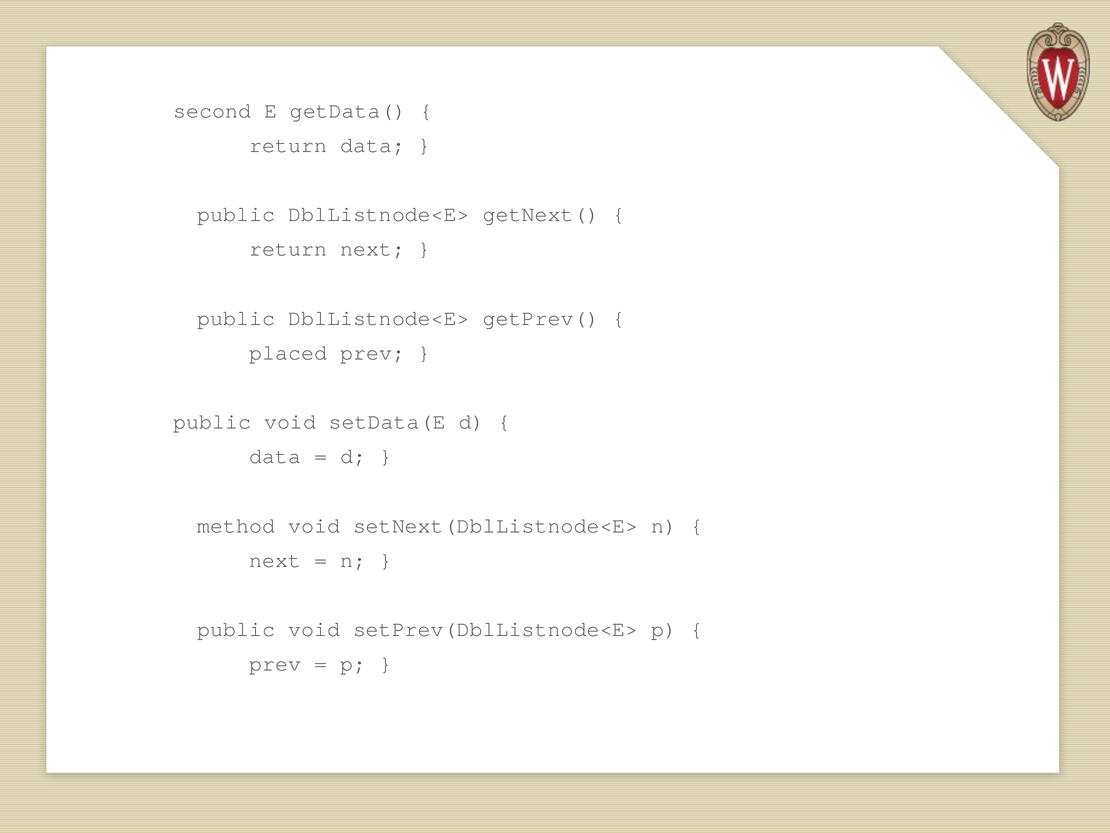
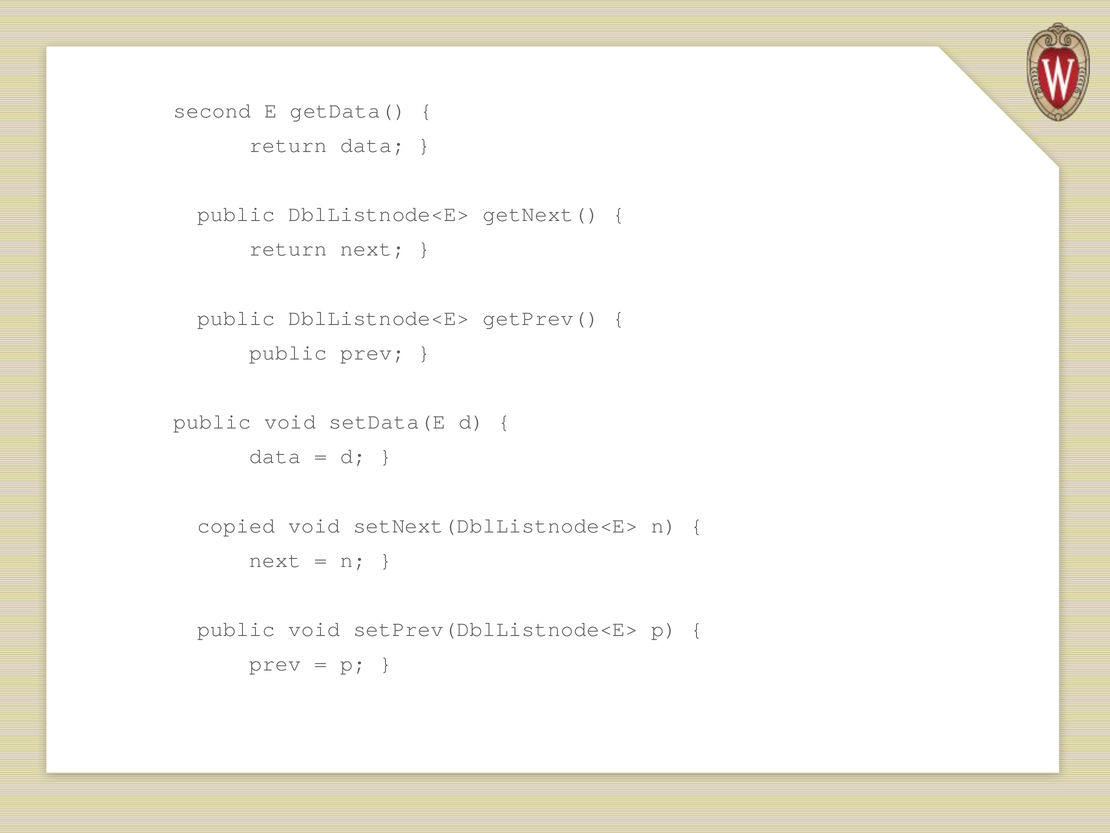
placed: placed -> public (288, 352)
method: method -> copied (236, 525)
